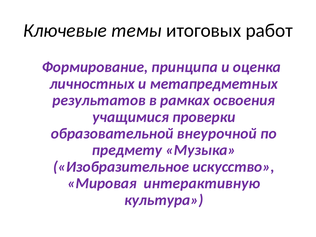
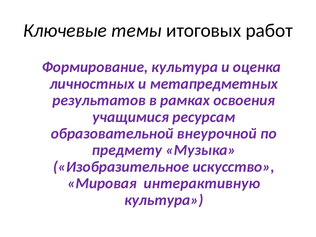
Формирование принципа: принципа -> культура (185, 67)
проверки: проверки -> ресурсам (204, 117)
